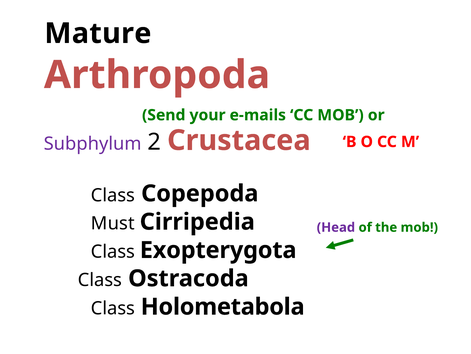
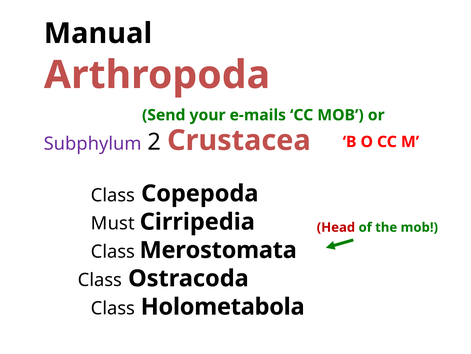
Mature: Mature -> Manual (98, 33)
Head colour: purple -> red (336, 227)
Exopterygota: Exopterygota -> Merostomata (218, 250)
